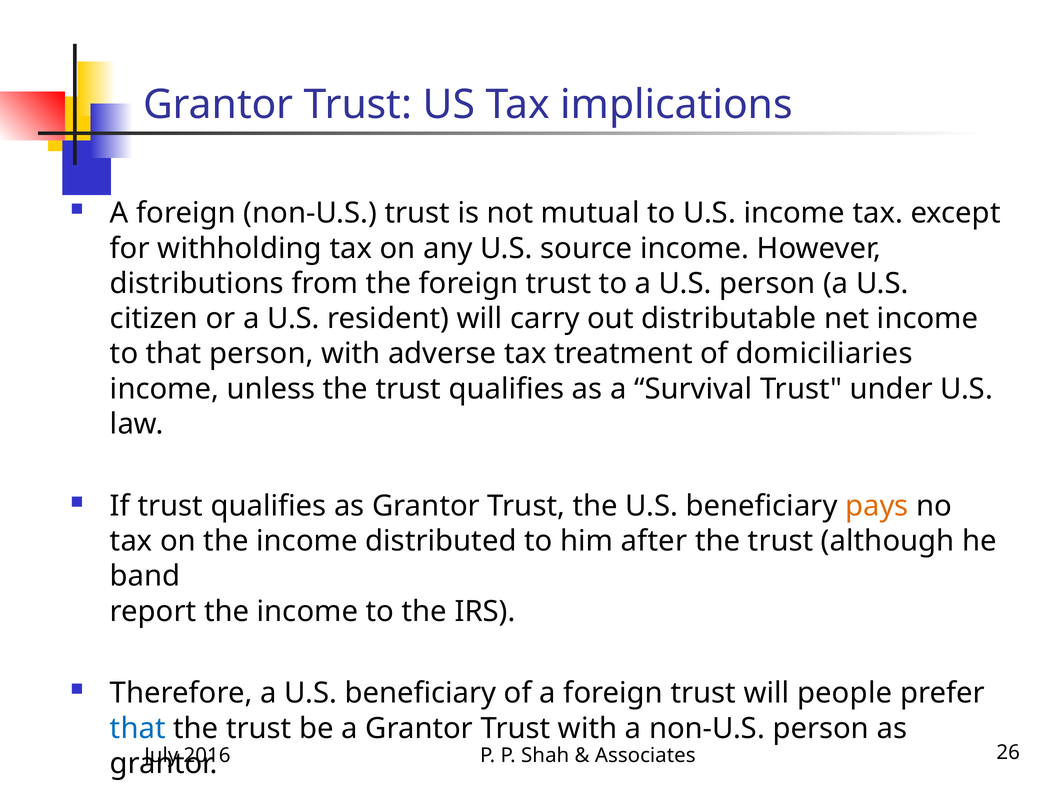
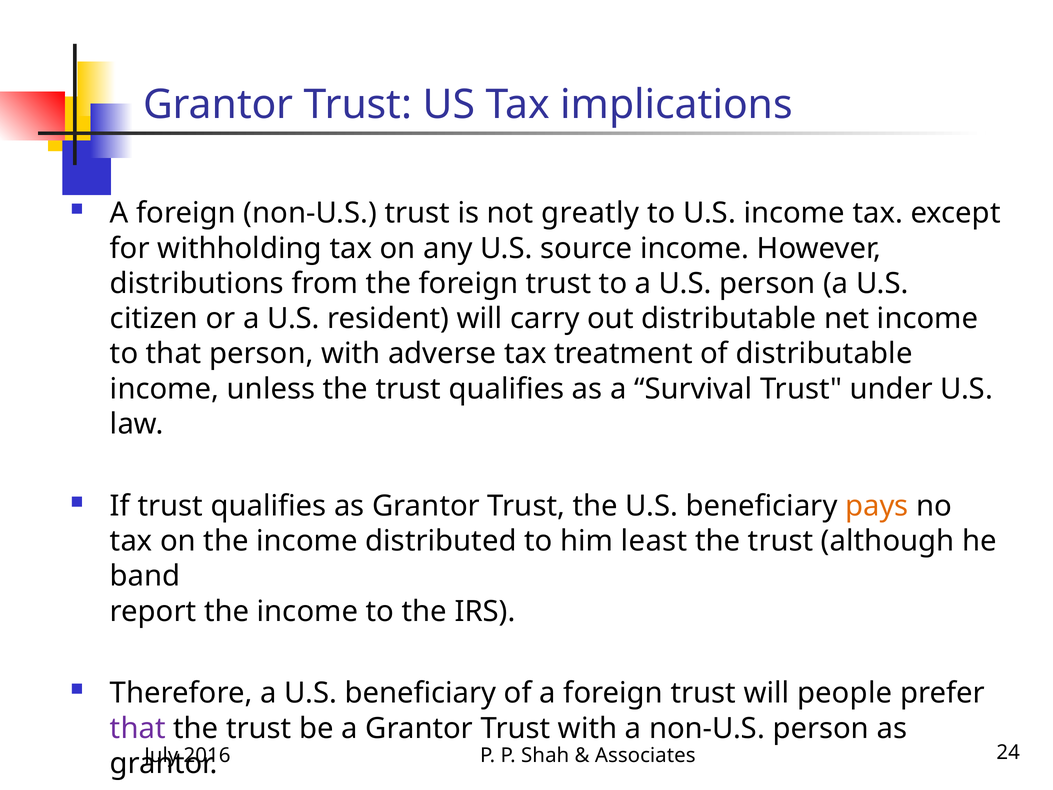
mutual: mutual -> greatly (590, 213)
of domiciliaries: domiciliaries -> distributable (824, 354)
after: after -> least (654, 541)
that colour: blue -> purple (138, 728)
26: 26 -> 24 (1008, 752)
